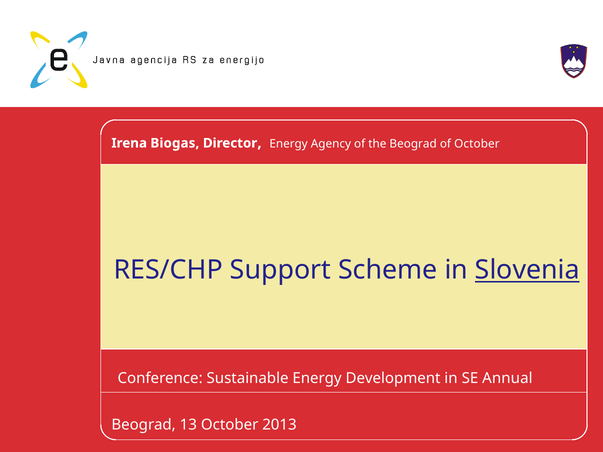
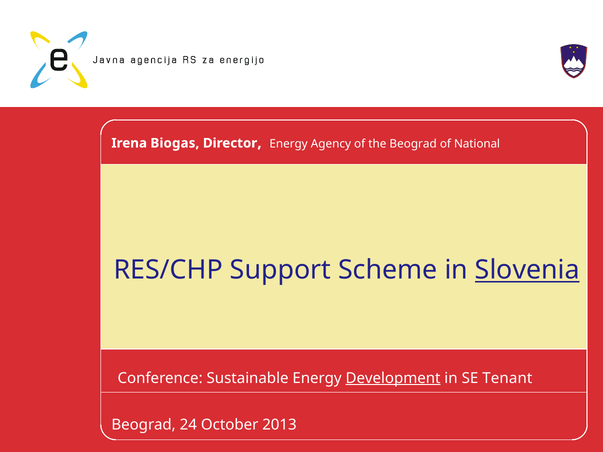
of October: October -> National (477, 144)
Development underline: none -> present (393, 378)
Annual: Annual -> Tenant (507, 378)
13: 13 -> 24 (188, 425)
